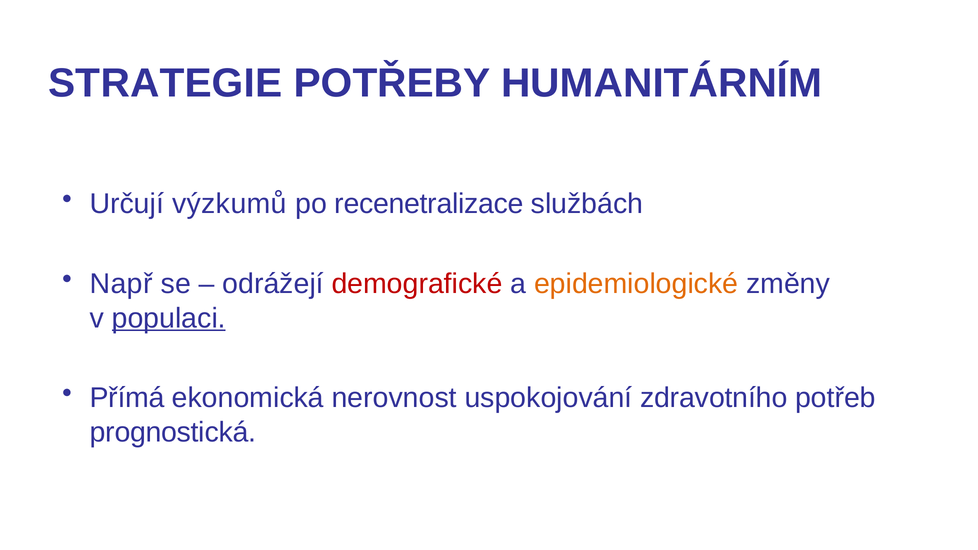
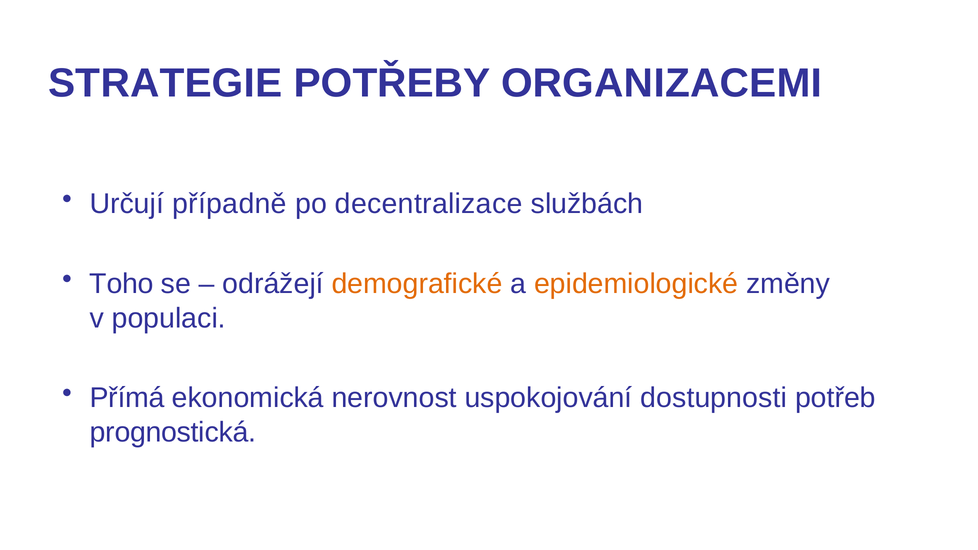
HUMANITÁRNÍM: HUMANITÁRNÍM -> ORGANIZACEMI (662, 83)
výzkumů: výzkumů -> případně (229, 204)
recenetralizace: recenetralizace -> decentralizace (429, 204)
Např: Např -> Toho (121, 284)
demografické colour: red -> orange (417, 284)
populaci underline: present -> none (169, 318)
zdravotního: zdravotního -> dostupnosti (714, 398)
